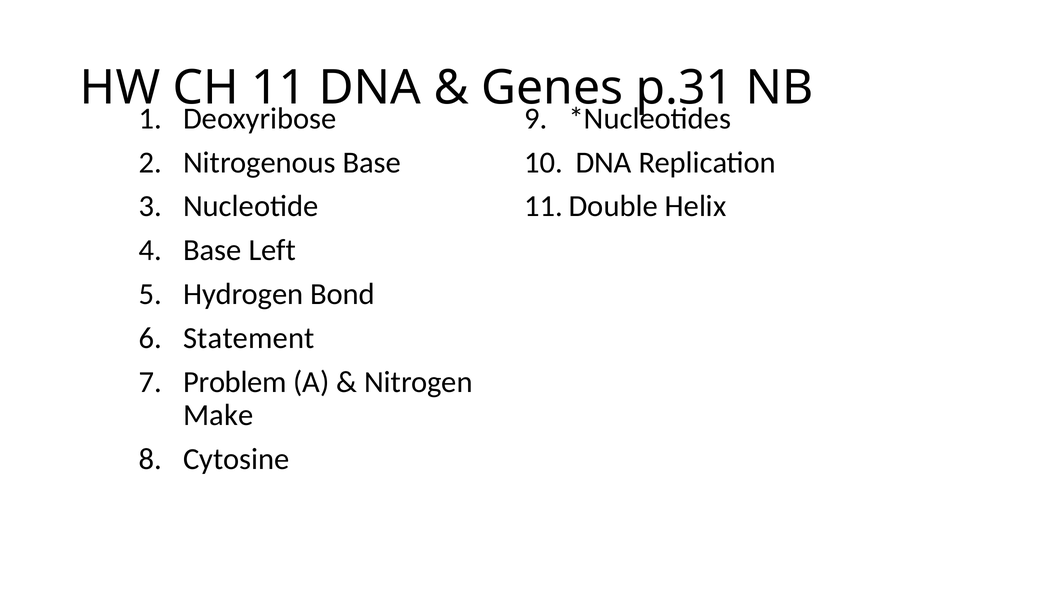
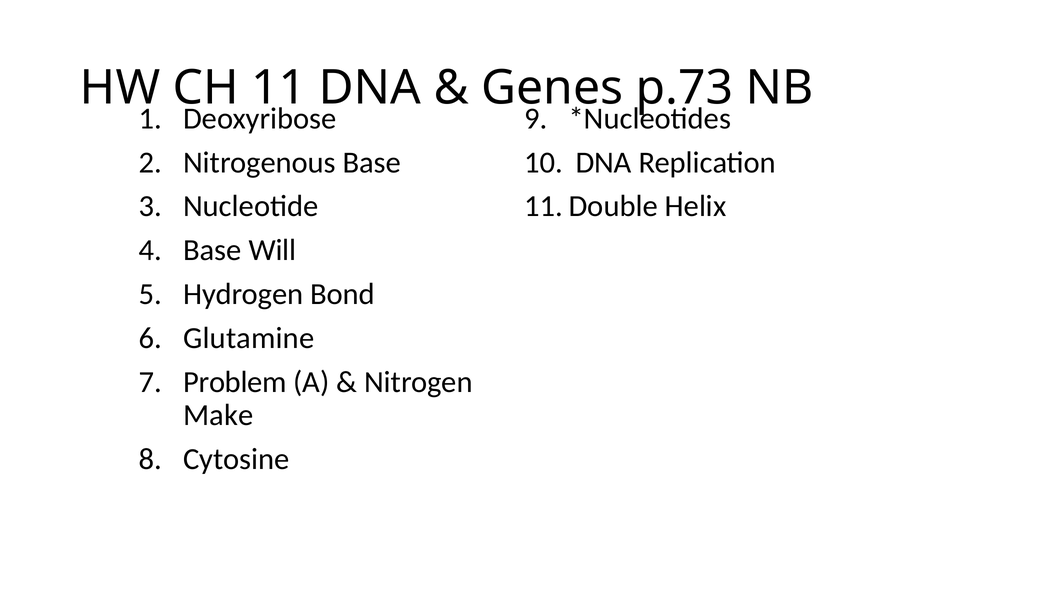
p.31: p.31 -> p.73 (684, 88)
Left: Left -> Will (272, 250)
Statement: Statement -> Glutamine (249, 338)
